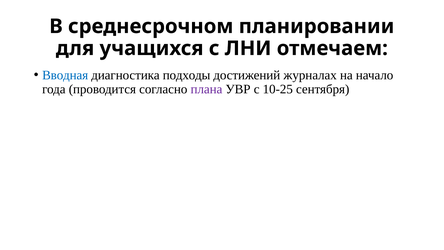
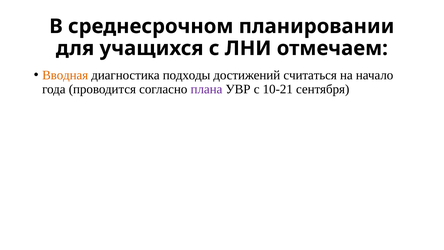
Вводная colour: blue -> orange (65, 75)
журналах: журналах -> считаться (310, 75)
10-25: 10-25 -> 10-21 (278, 89)
